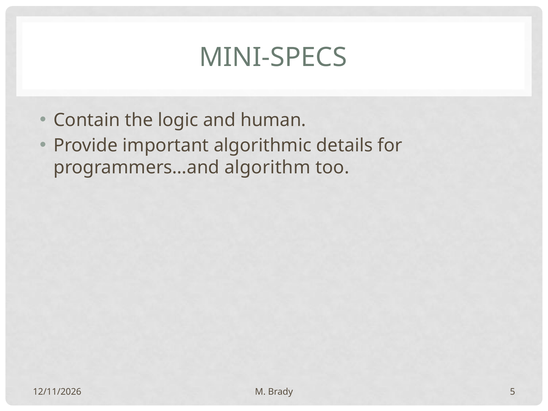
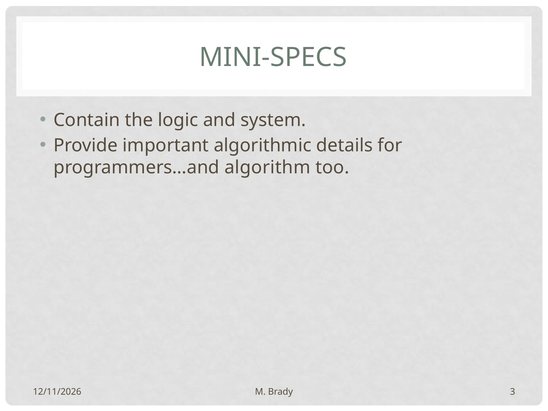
human: human -> system (273, 120)
5: 5 -> 3 (513, 392)
